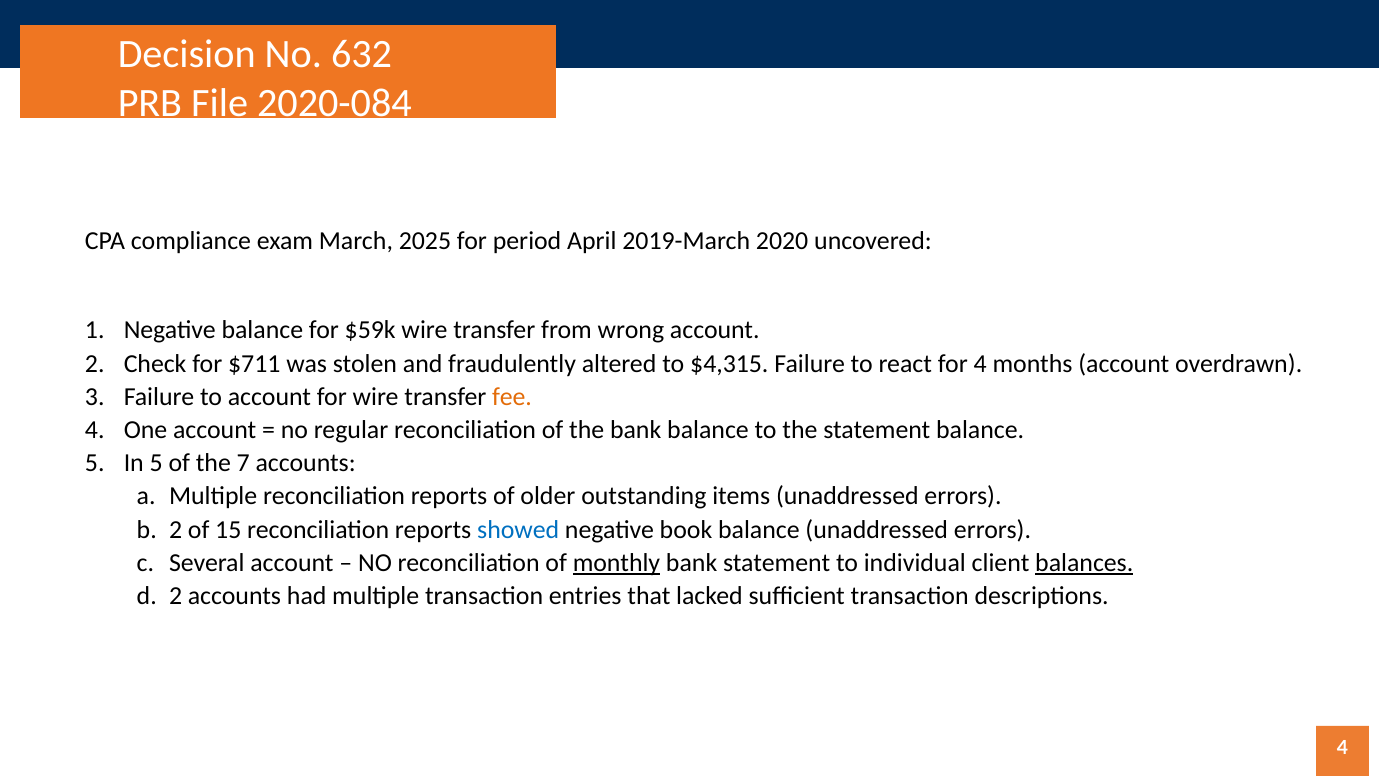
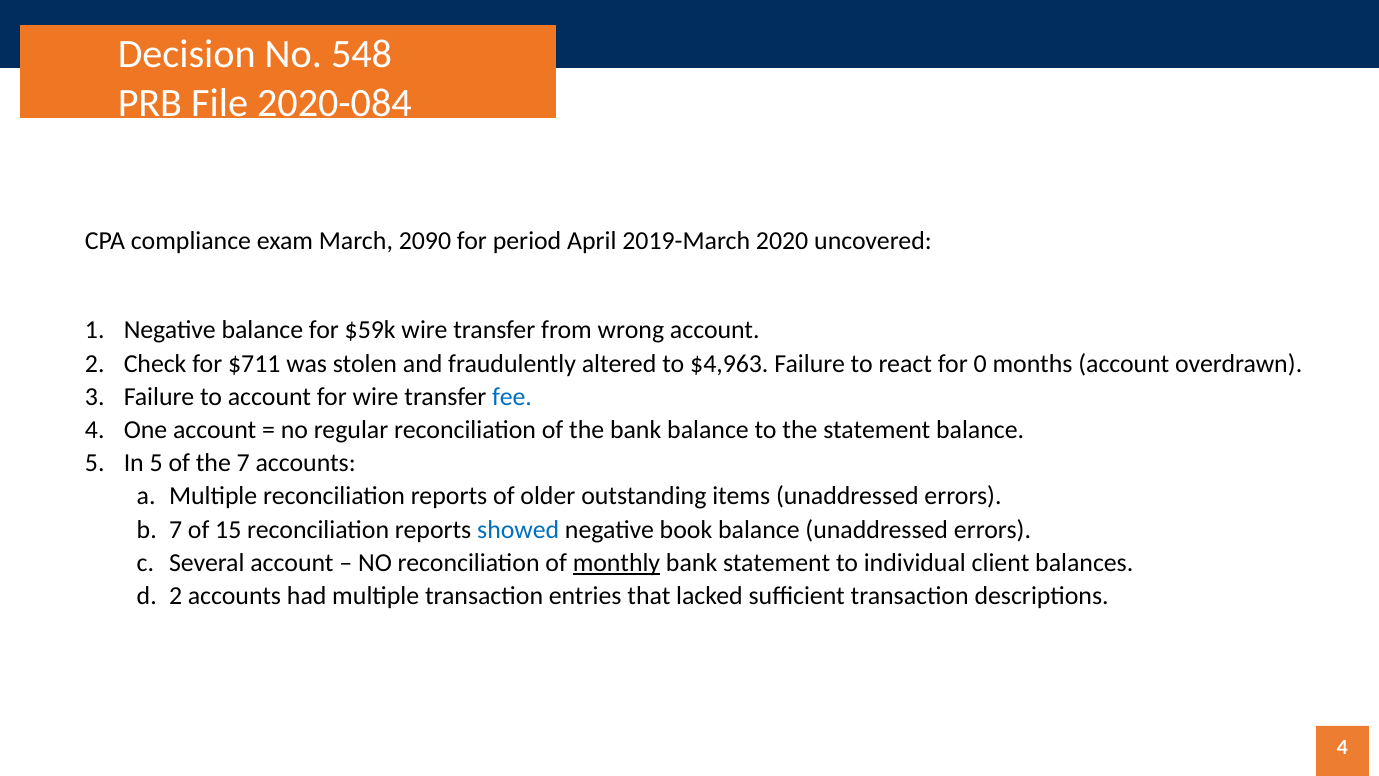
632: 632 -> 548 (362, 55)
2025: 2025 -> 2090 (425, 241)
$4,315: $4,315 -> $4,963 (729, 363)
for 4: 4 -> 0 (980, 363)
fee colour: orange -> blue (512, 397)
2: 2 -> 7 (176, 529)
balances underline: present -> none (1084, 563)
